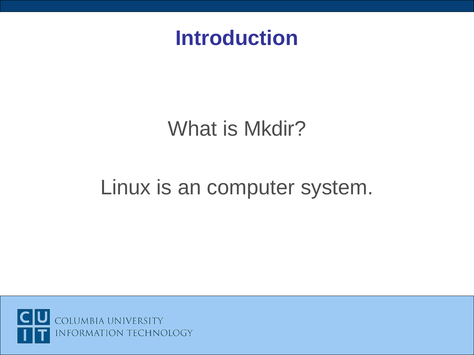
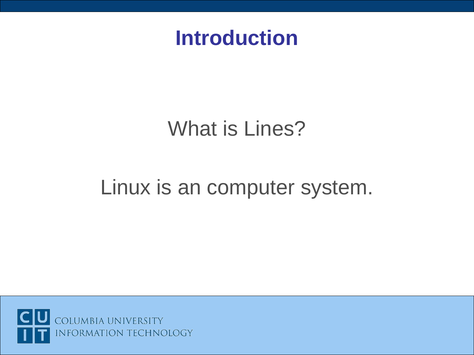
Mkdir: Mkdir -> Lines (275, 129)
